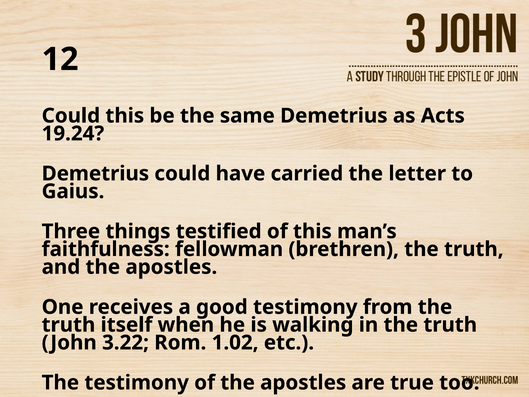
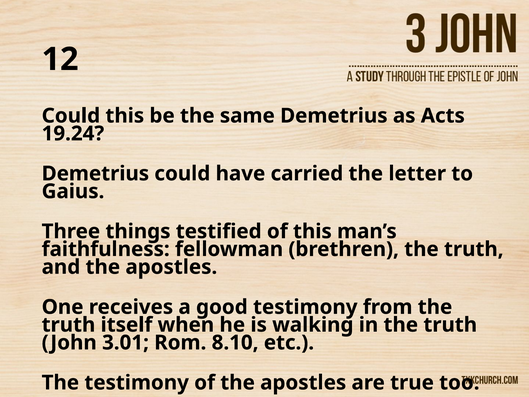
3.22: 3.22 -> 3.01 (126, 342)
1.02: 1.02 -> 8.10 (235, 342)
